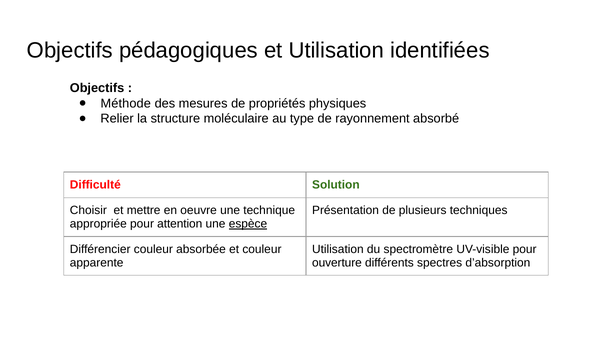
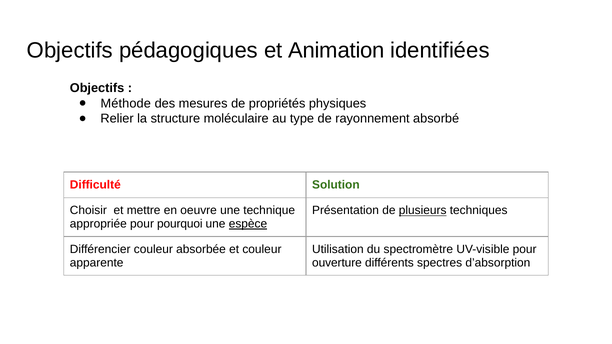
et Utilisation: Utilisation -> Animation (336, 51)
plusieurs underline: none -> present (423, 211)
attention: attention -> pourquoi (180, 224)
